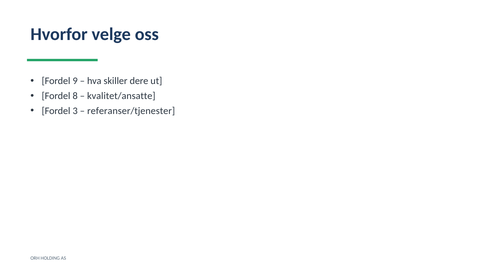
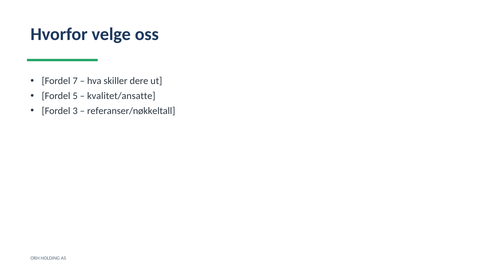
9: 9 -> 7 (75, 81)
8: 8 -> 5 (75, 96)
referanser/tjenester: referanser/tjenester -> referanser/nøkkeltall (131, 111)
